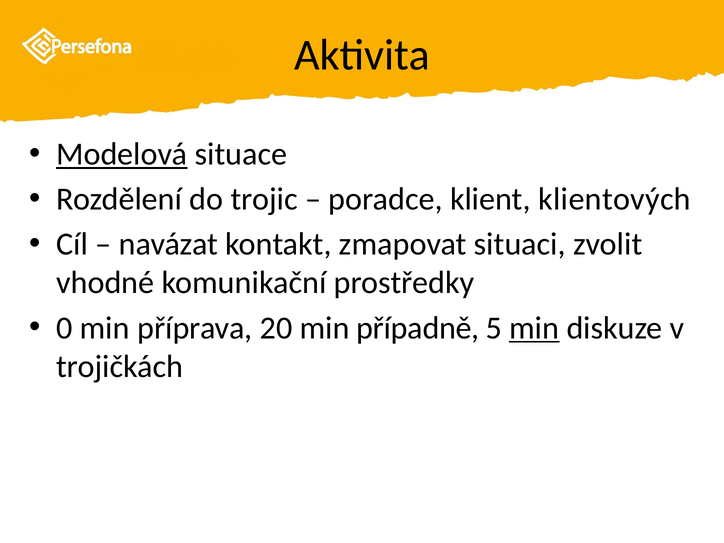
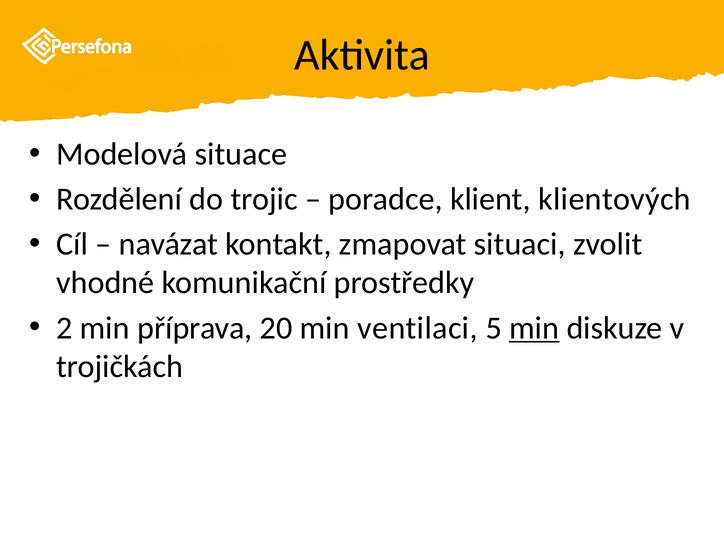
Modelová underline: present -> none (122, 154)
0: 0 -> 2 (64, 328)
případně: případně -> ventilaci (418, 328)
